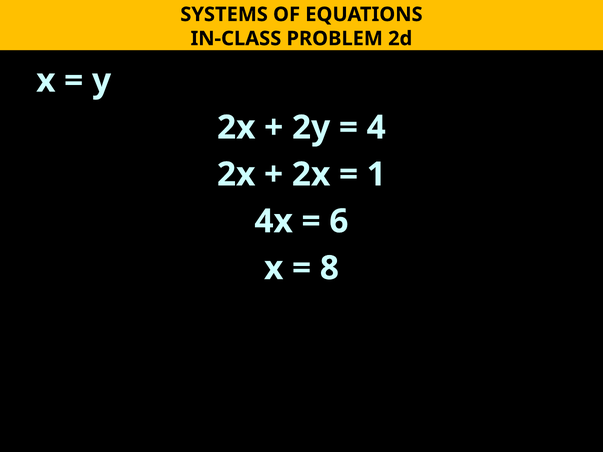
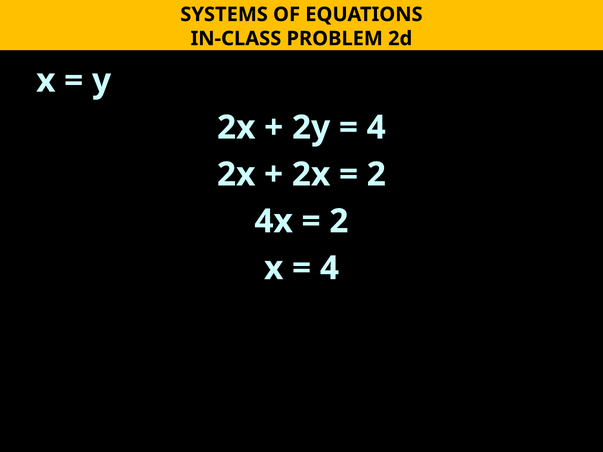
1: 1 -> 2 (376, 174)
6: 6 -> 2 (339, 221)
8: 8 -> 4 (329, 268)
